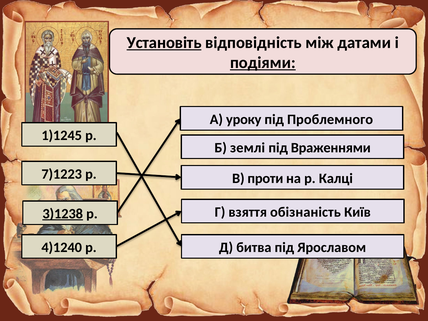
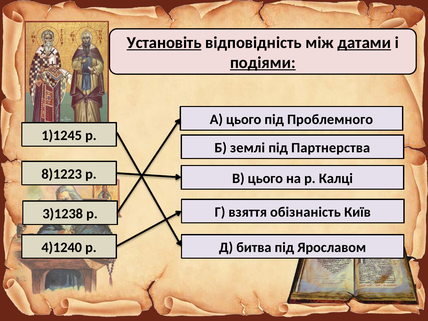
датами underline: none -> present (364, 43)
А уроку: уроку -> цього (244, 119)
Враженнями: Враженнями -> Партнерства (331, 148)
7)1223: 7)1223 -> 8)1223 (62, 174)
В проти: проти -> цього (265, 178)
3)1238 underline: present -> none (63, 214)
